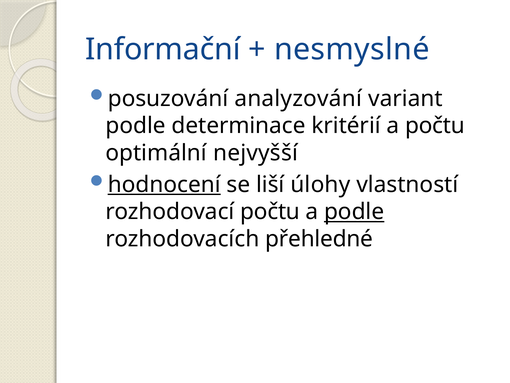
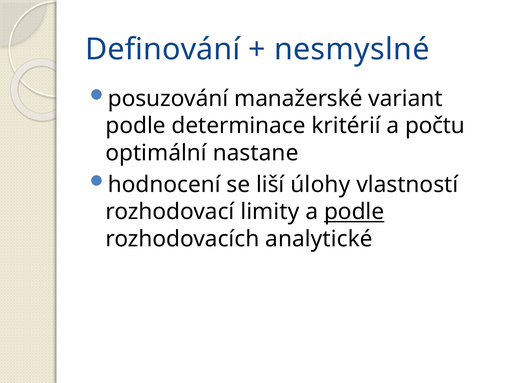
Informační: Informační -> Definování (163, 49)
analyzování: analyzování -> manažerské (298, 98)
nejvyšší: nejvyšší -> nastane (256, 153)
hodnocení underline: present -> none (164, 184)
rozhodovací počtu: počtu -> limity (270, 212)
přehledné: přehledné -> analytické (319, 239)
